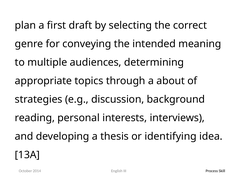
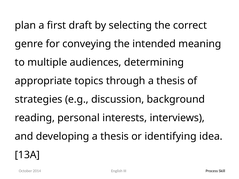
through a about: about -> thesis (171, 81)
